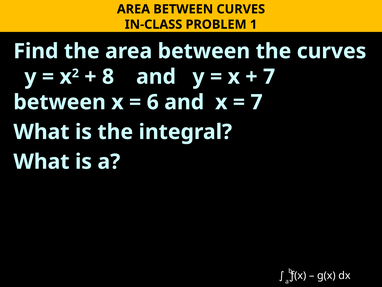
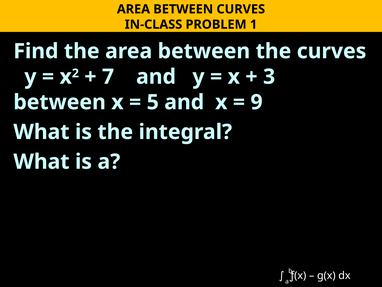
8: 8 -> 7 (108, 77)
7: 7 -> 3 (269, 77)
6: 6 -> 5 (153, 102)
7: 7 -> 9 (257, 102)
